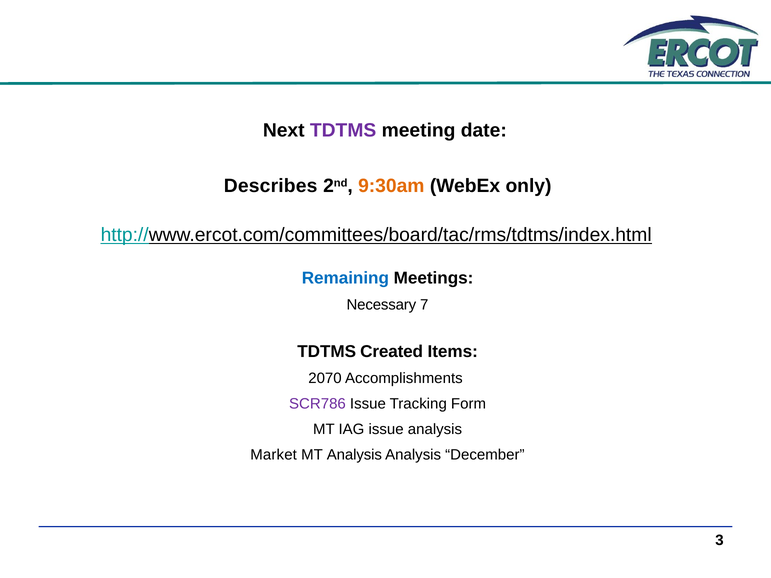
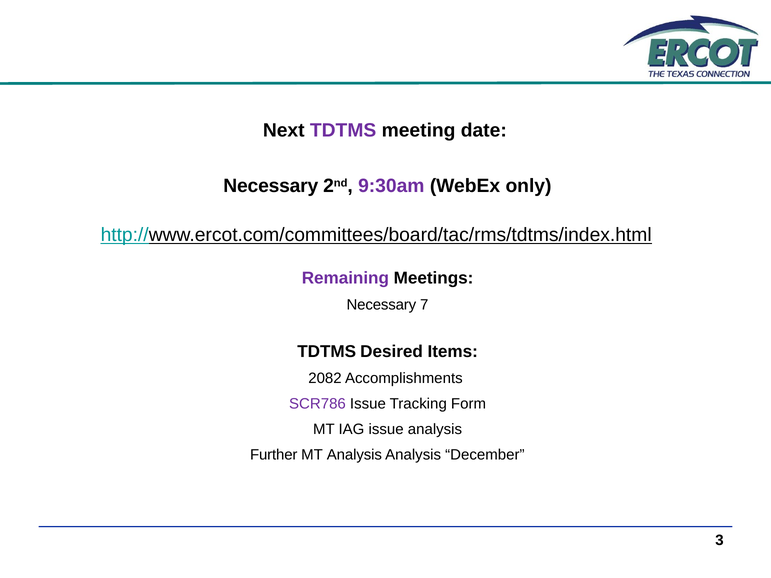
Describes: Describes -> Necessary (271, 186)
9:30am colour: orange -> purple (391, 186)
Remaining colour: blue -> purple (345, 278)
Created: Created -> Desired (392, 352)
2070: 2070 -> 2082 (325, 379)
Market: Market -> Further (274, 455)
